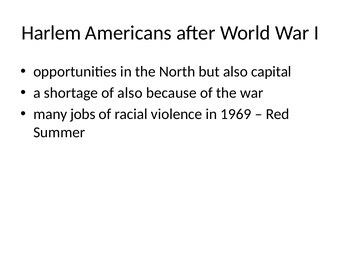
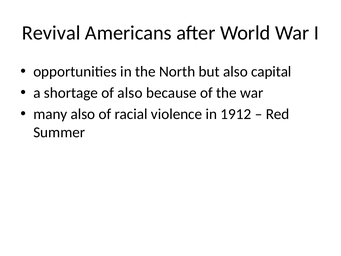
Harlem: Harlem -> Revival (51, 33)
many jobs: jobs -> also (83, 114)
1969: 1969 -> 1912 (236, 114)
